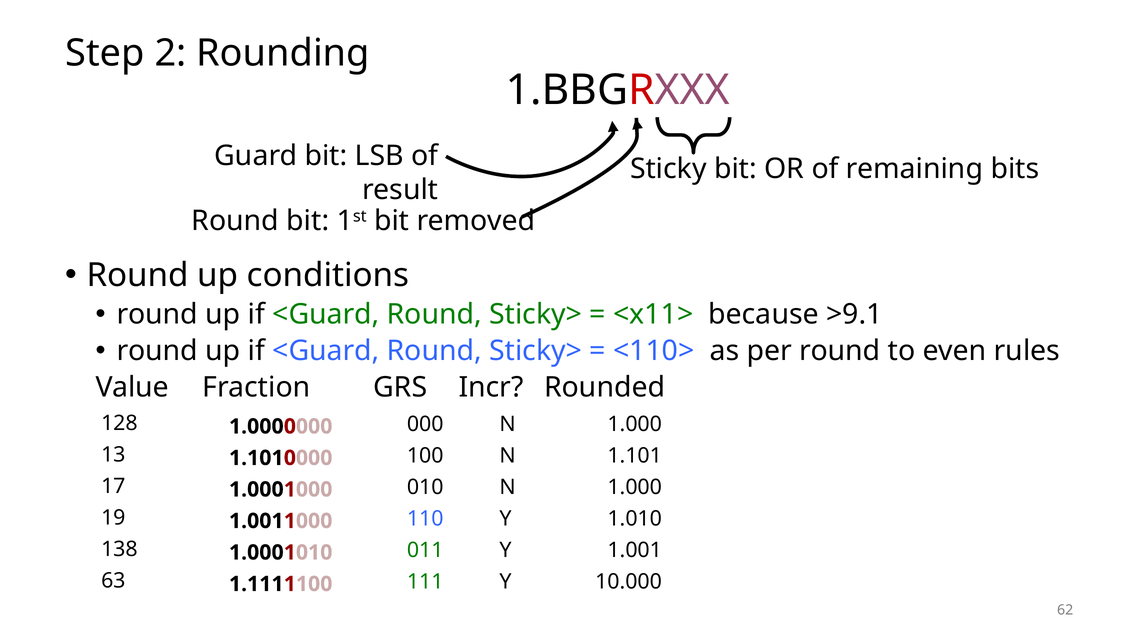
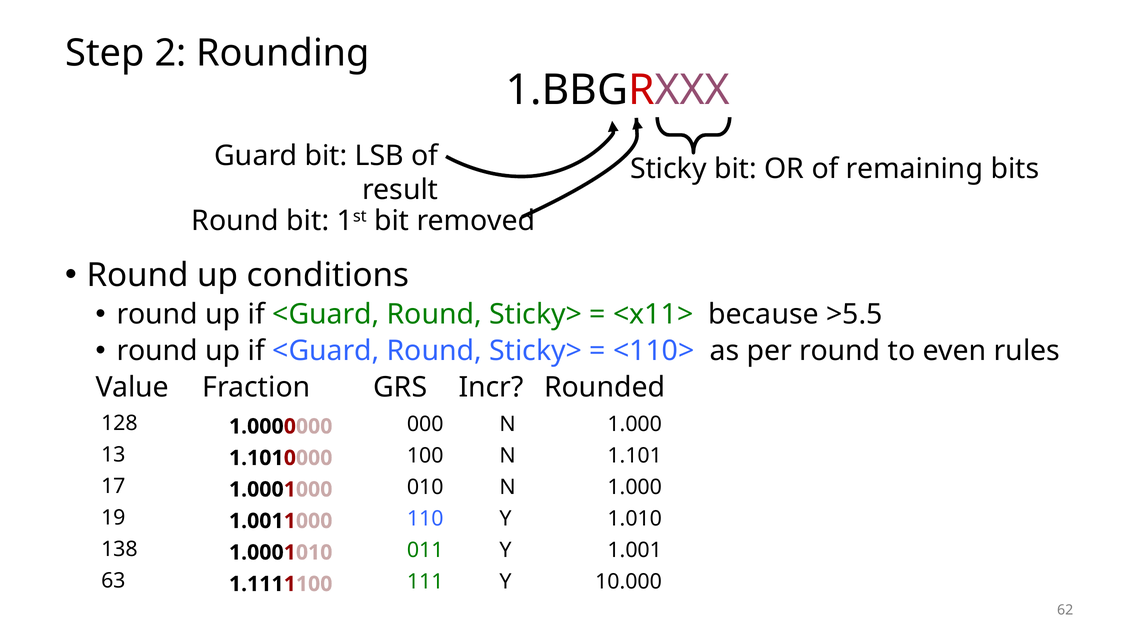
>9.1: >9.1 -> >5.5 (854, 315)
